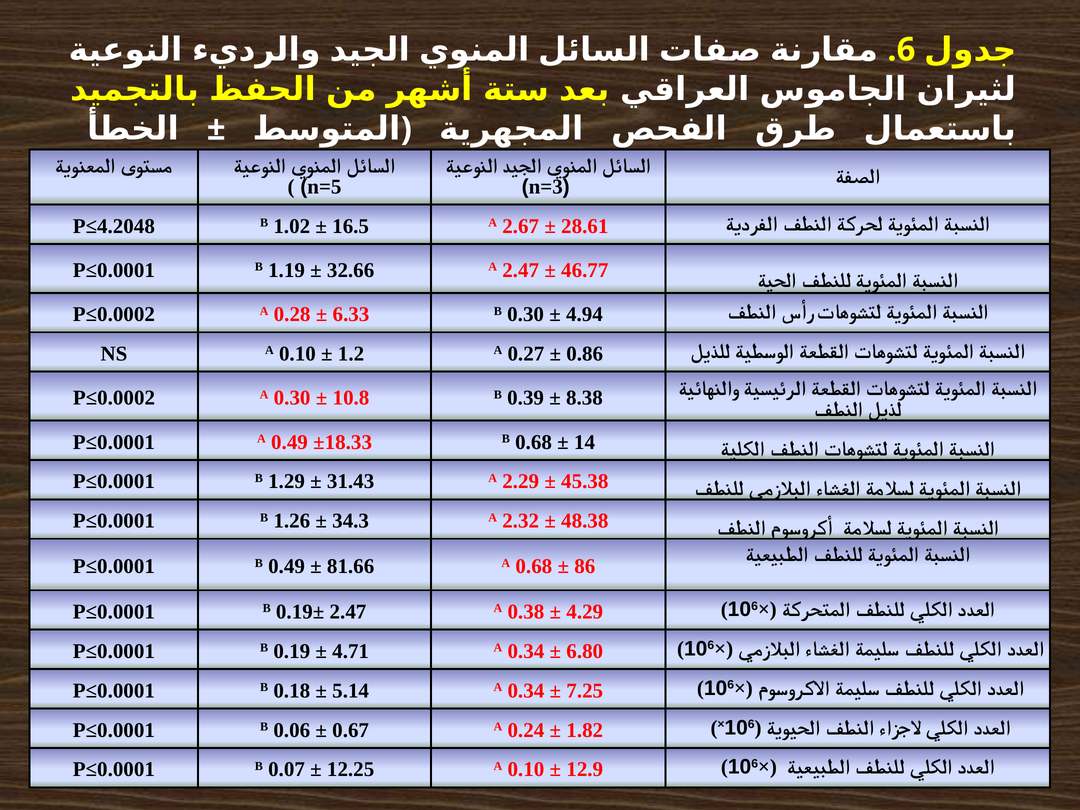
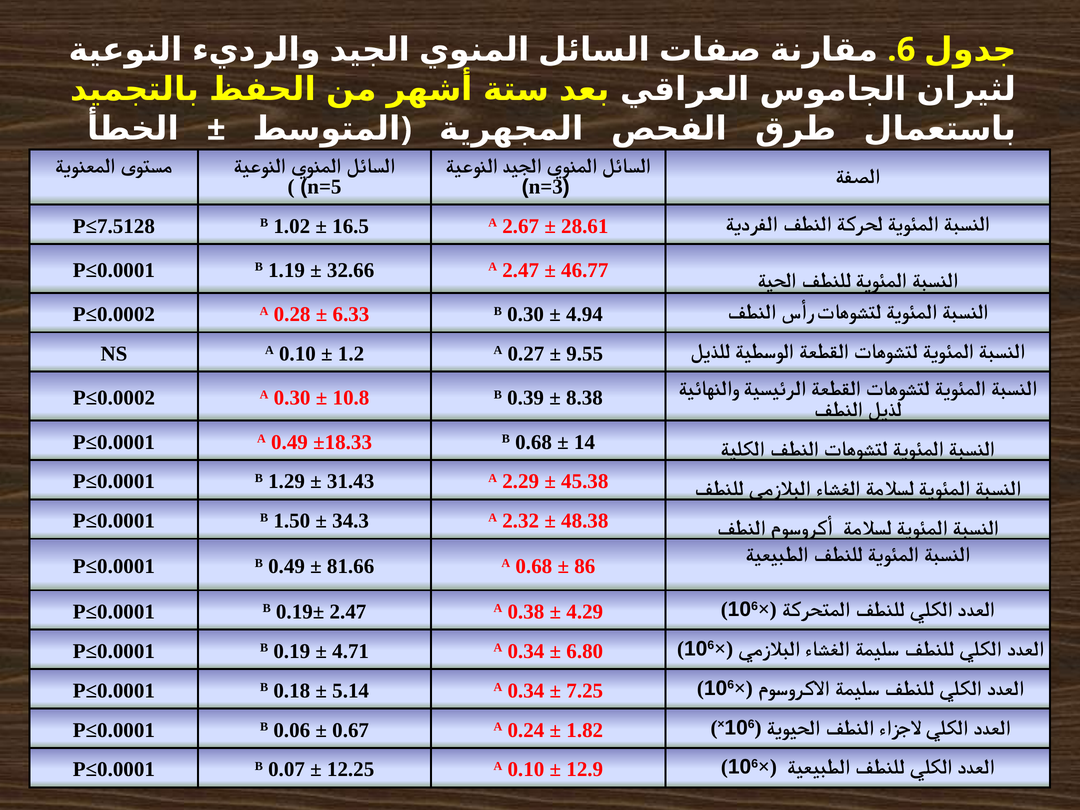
P≤4.2048: P≤4.2048 -> P≤7.5128 (114, 226)
0.86: 0.86 -> 9.55 (585, 354)
1.26: 1.26 -> 1.50 (292, 521)
